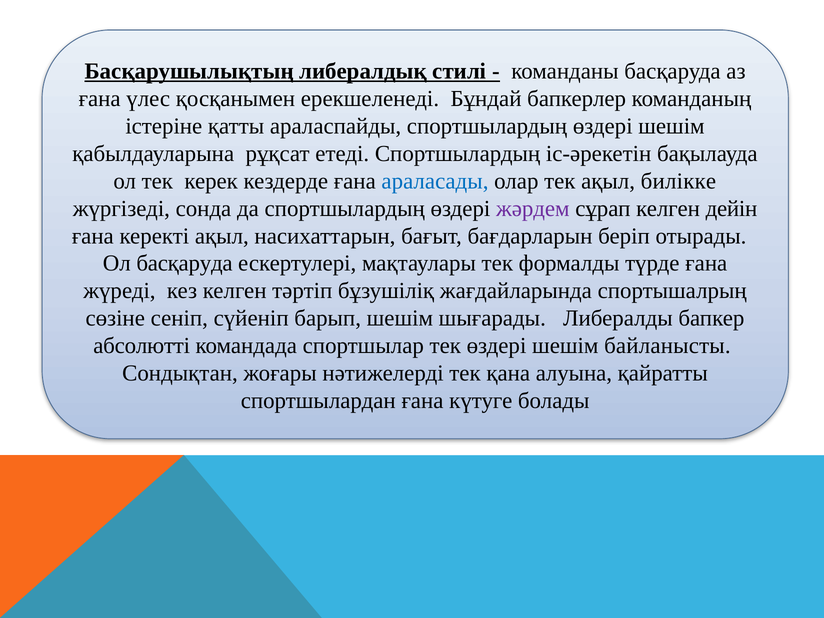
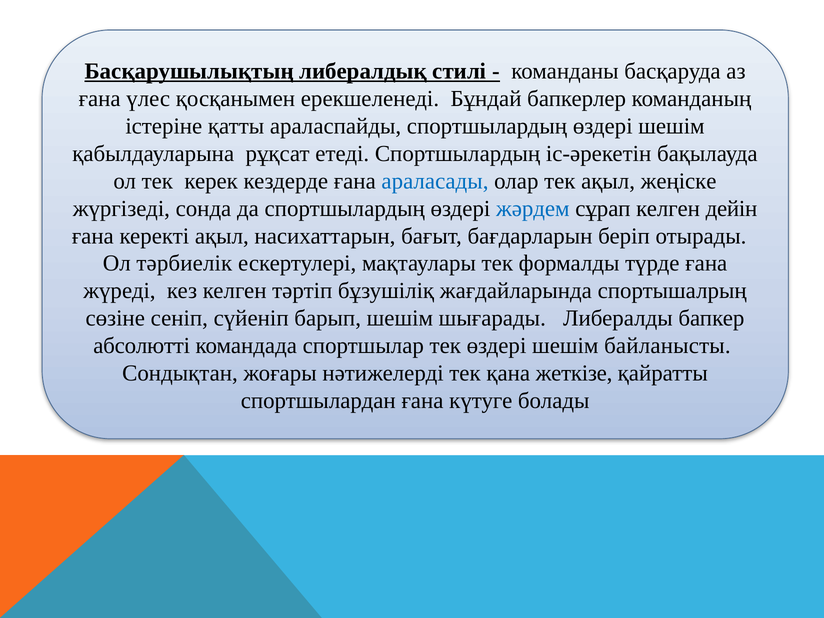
билікке: билікке -> жеңіске (679, 181)
жәрдем colour: purple -> blue (533, 208)
Ол басқаруда: басқаруда -> тәрбиелік (184, 263)
алуына: алуына -> жеткізе (574, 373)
